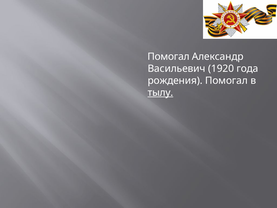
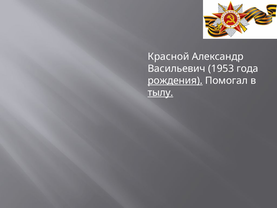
Помогал: Помогал -> Красной (168, 57)
1920: 1920 -> 1953 (221, 69)
рождения underline: none -> present (175, 81)
